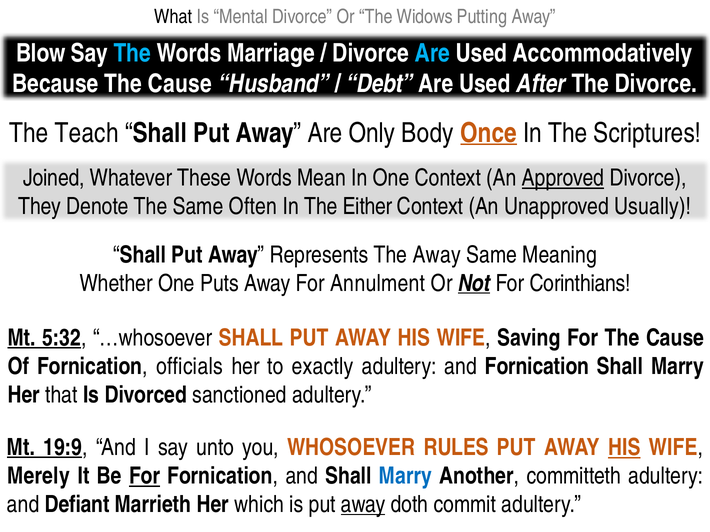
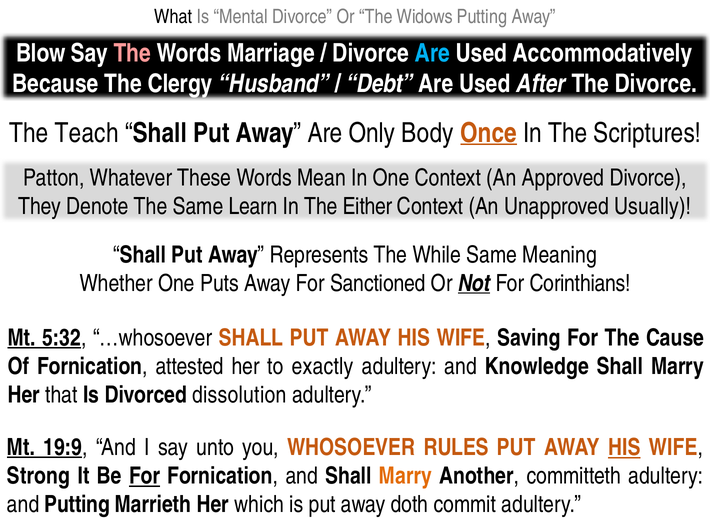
The colour: light blue -> pink (132, 53)
Because The Cause: Cause -> Clergy (180, 84)
Joined: Joined -> Patton (54, 178)
Approved underline: present -> none (563, 178)
Often: Often -> Learn (253, 207)
The Away: Away -> While (437, 255)
Annulment: Annulment -> Sanctioned (378, 284)
officials: officials -> attested (190, 367)
and Fornication: Fornication -> Knowledge (537, 367)
sanctioned: sanctioned -> dissolution (239, 395)
Merely: Merely -> Strong (39, 476)
Marry colour: blue -> orange (406, 476)
and Defiant: Defiant -> Putting (77, 505)
away underline: present -> none (363, 505)
